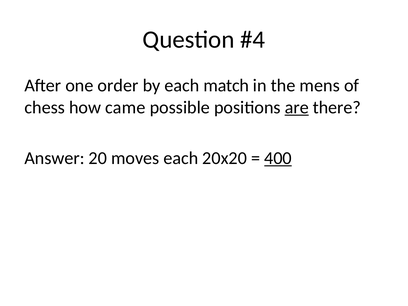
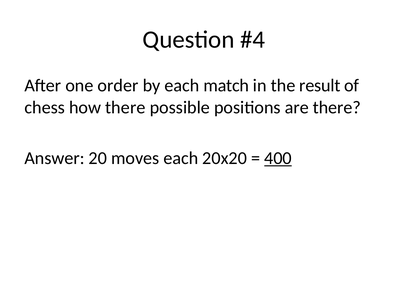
mens: mens -> result (320, 86)
how came: came -> there (125, 107)
are underline: present -> none (297, 107)
